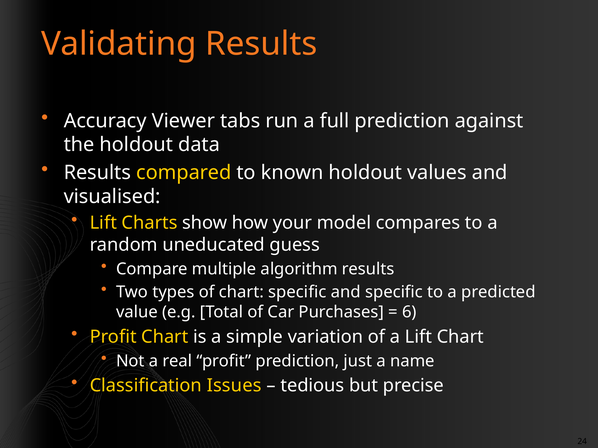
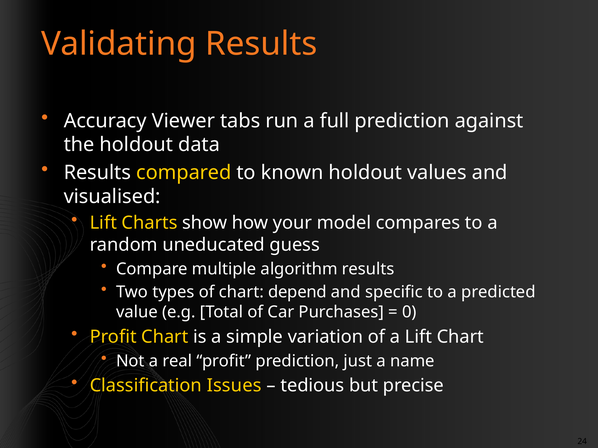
chart specific: specific -> depend (297, 293)
6: 6 -> 0 (409, 312)
